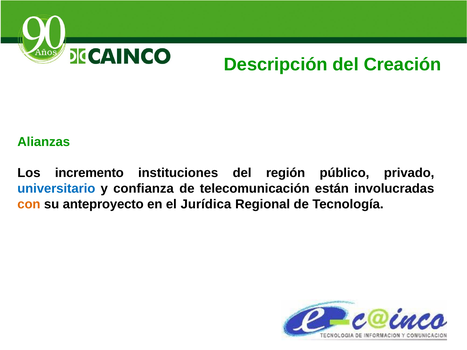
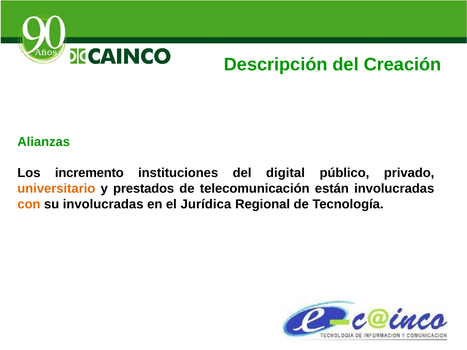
región: región -> digital (285, 173)
universitario colour: blue -> orange (56, 189)
confianza: confianza -> prestados (144, 189)
su anteproyecto: anteproyecto -> involucradas (103, 204)
